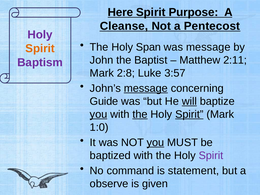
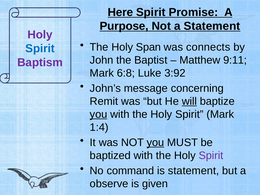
Purpose: Purpose -> Promise (193, 12)
Cleanse: Cleanse -> Purpose (124, 26)
a Pentecost: Pentecost -> Statement (212, 26)
was message: message -> connects (208, 47)
Spirit colour: orange -> blue (40, 49)
2:11: 2:11 -> 9:11 (235, 60)
2:8: 2:8 -> 6:8 (126, 73)
3:57: 3:57 -> 3:92 (175, 73)
message underline: present -> none (146, 88)
Guide: Guide -> Remit (104, 101)
the underline: present -> none (140, 114)
Spirit underline: present -> none (189, 114)
1:0: 1:0 -> 1:4 (99, 127)
